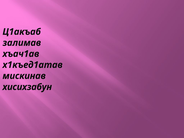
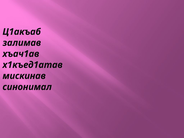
хисихзабун: хисихзабун -> синонимал (27, 87)
